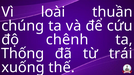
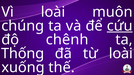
thuần: thuần -> muôn (112, 12)
cứu underline: none -> present (120, 26)
từ trái: trái -> loài (121, 54)
